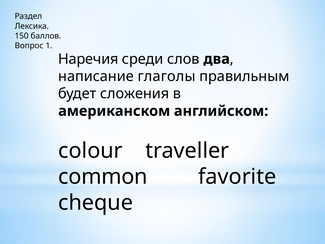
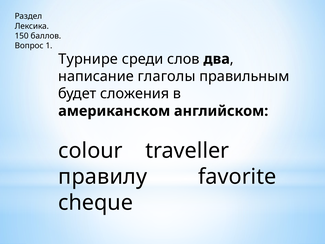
Наречия: Наречия -> Турнире (88, 59)
common: common -> правилу (103, 176)
